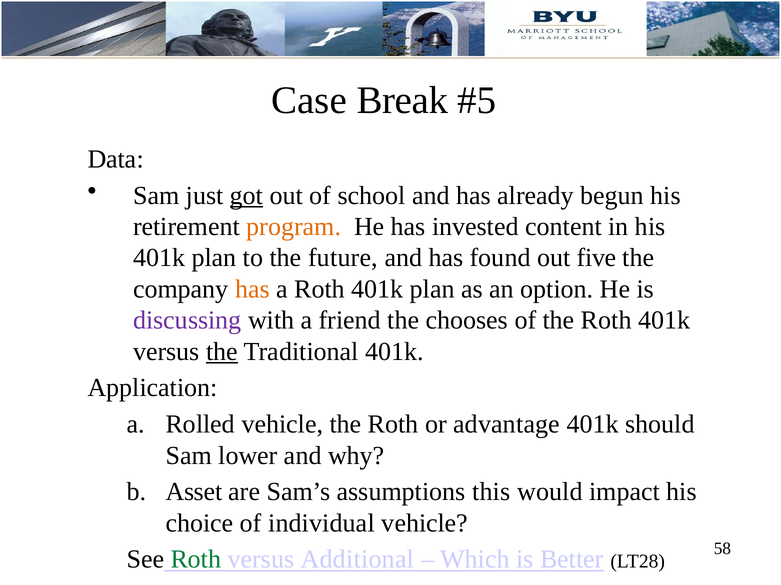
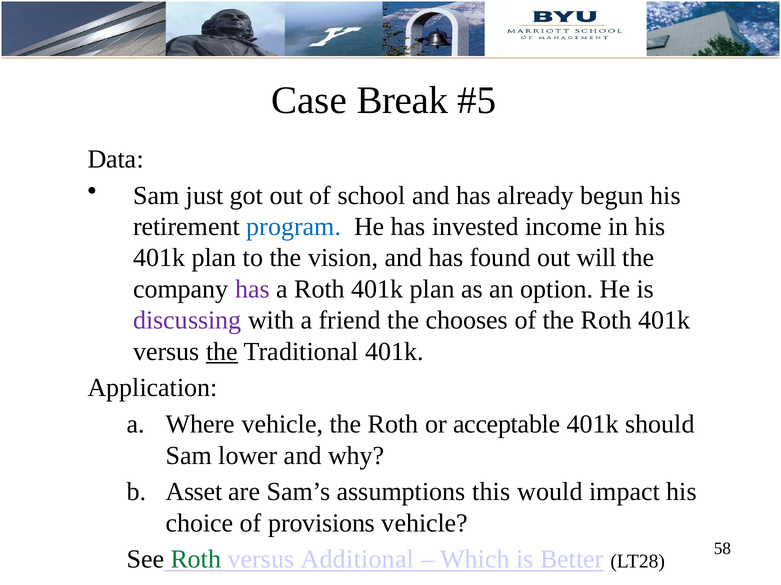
got underline: present -> none (247, 196)
program colour: orange -> blue (294, 227)
content: content -> income (564, 227)
future: future -> vision (343, 258)
five: five -> will (596, 258)
has colour: orange -> purple (252, 289)
Rolled: Rolled -> Where (200, 425)
advantage: advantage -> acceptable (507, 425)
individual: individual -> provisions (322, 524)
